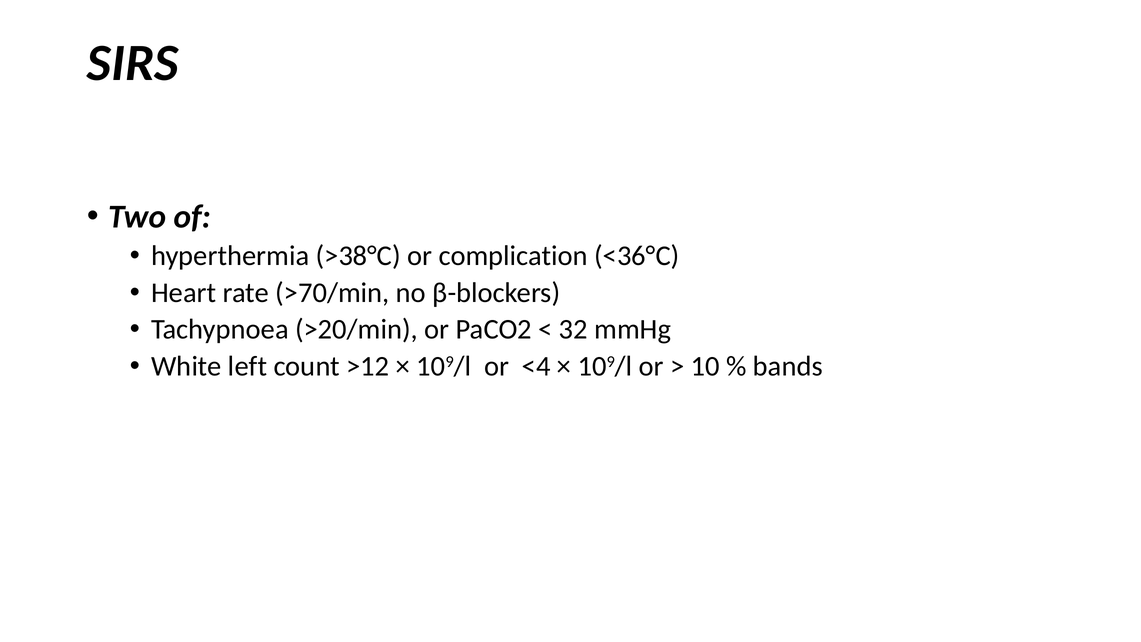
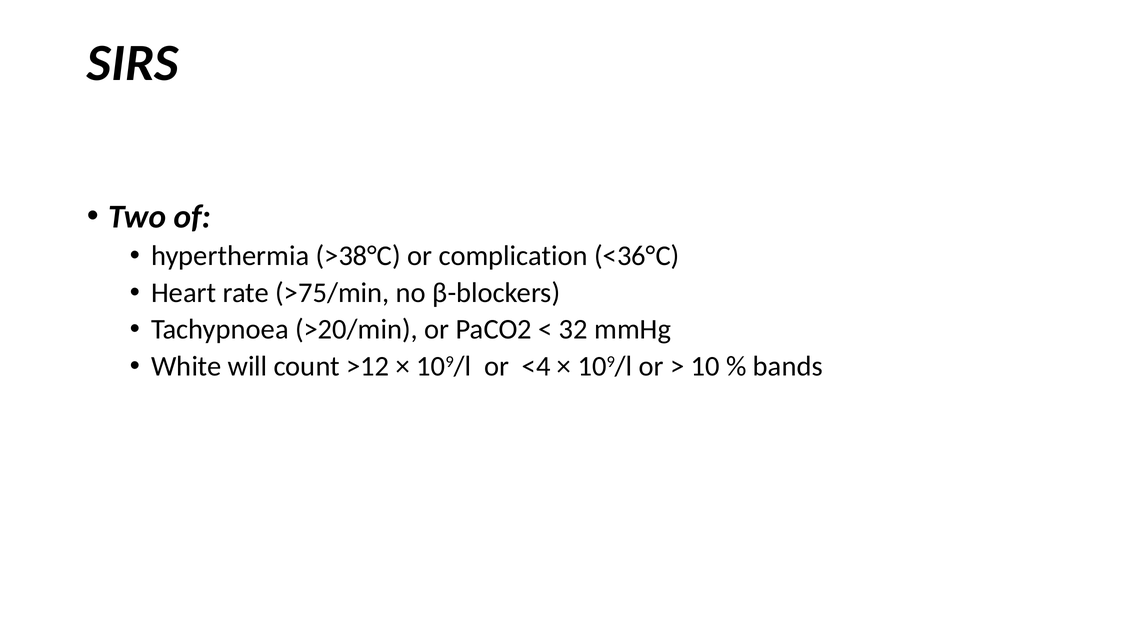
>70/min: >70/min -> >75/min (332, 293)
left: left -> will (248, 366)
